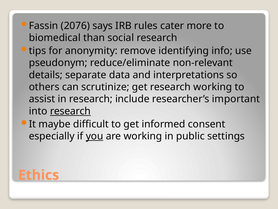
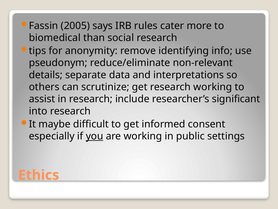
2076: 2076 -> 2005 (75, 26)
important: important -> significant (236, 99)
research underline: present -> none (70, 111)
